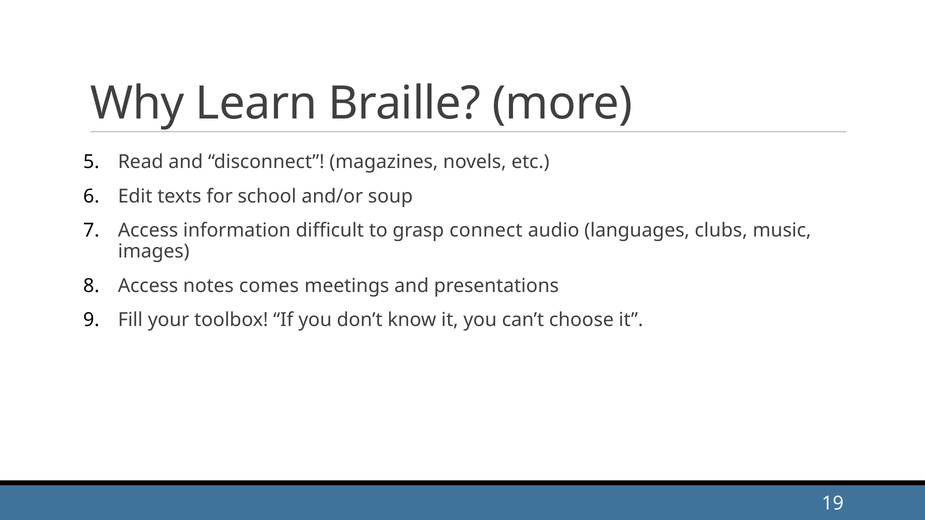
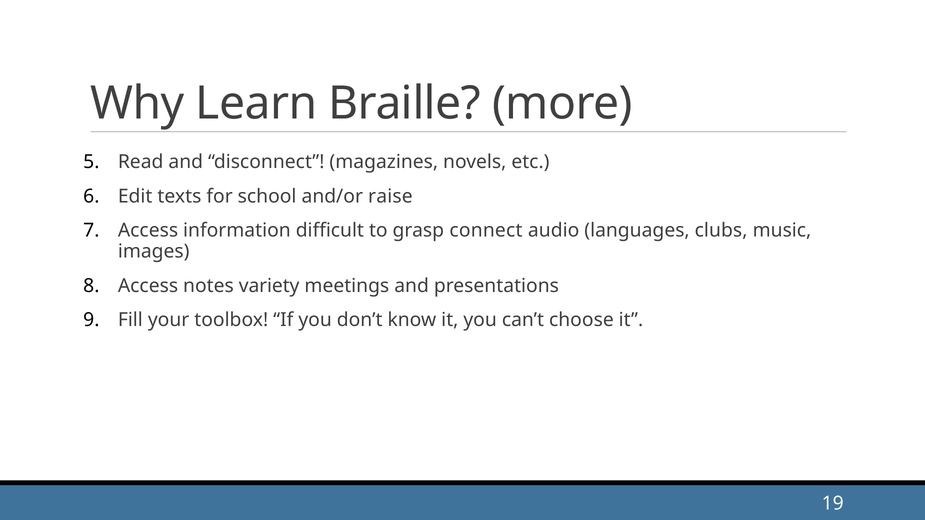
soup: soup -> raise (390, 196)
comes: comes -> variety (269, 286)
